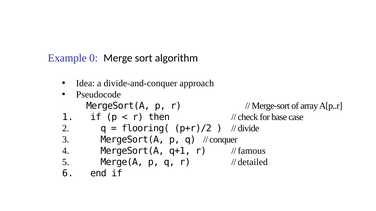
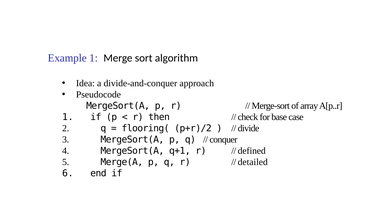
Example 0: 0 -> 1 (94, 58)
famous: famous -> defined (252, 151)
